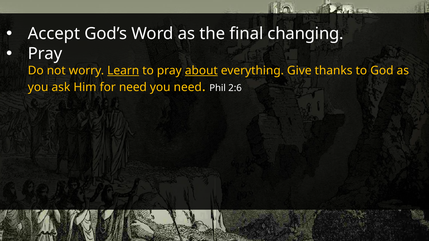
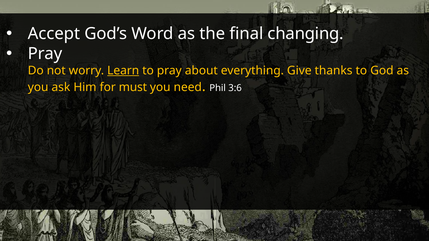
about underline: present -> none (201, 71)
for need: need -> must (133, 87)
2:6: 2:6 -> 3:6 (235, 88)
